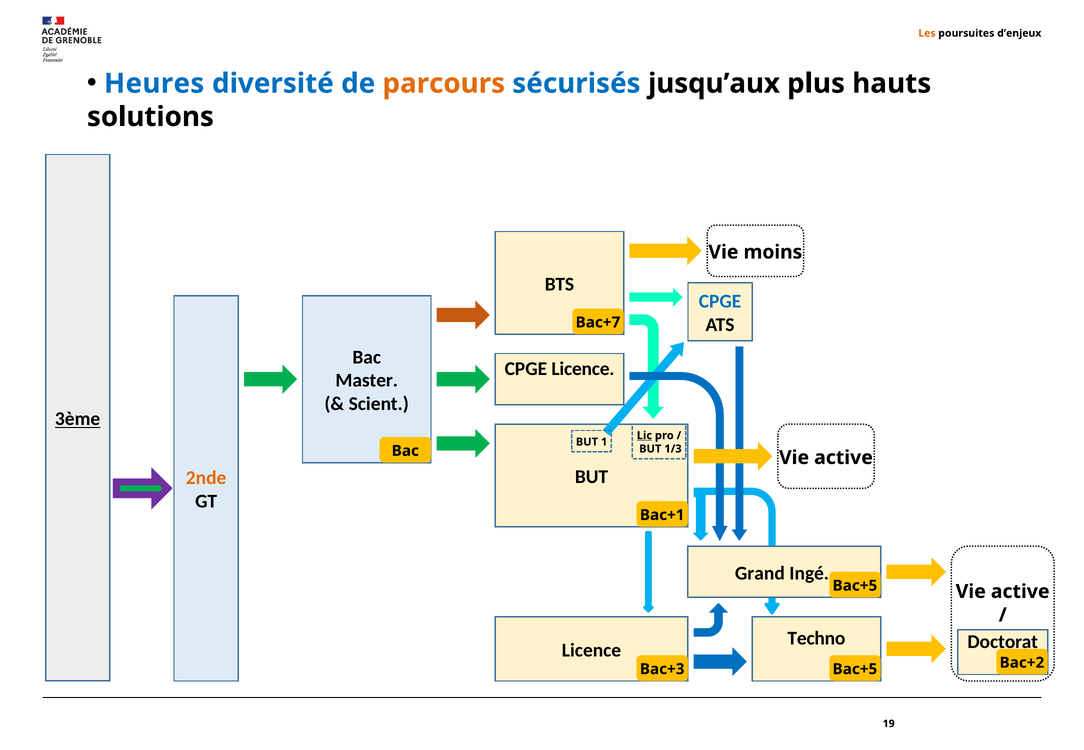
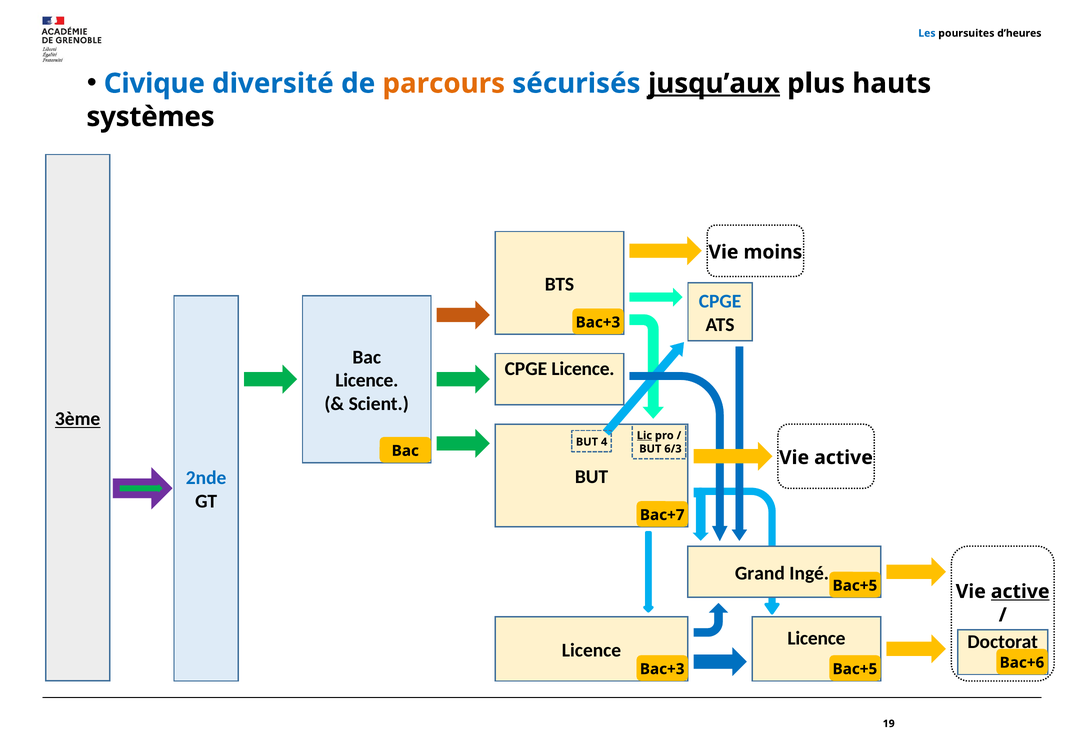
Les colour: orange -> blue (927, 33)
d’enjeux: d’enjeux -> d’heures (1019, 33)
Heures: Heures -> Civique (154, 84)
jusqu’aux underline: none -> present (714, 84)
solutions: solutions -> systèmes (151, 117)
Bac+7: Bac+7 -> Bac+3 (598, 323)
Master: Master -> Licence (367, 381)
1: 1 -> 4 (604, 442)
1/3: 1/3 -> 6/3 (673, 449)
2nde colour: orange -> blue (206, 478)
Bac+1: Bac+1 -> Bac+7 (662, 515)
active underline: none -> present (1020, 592)
Techno: Techno -> Licence (816, 639)
Bac+2: Bac+2 -> Bac+6 (1022, 663)
